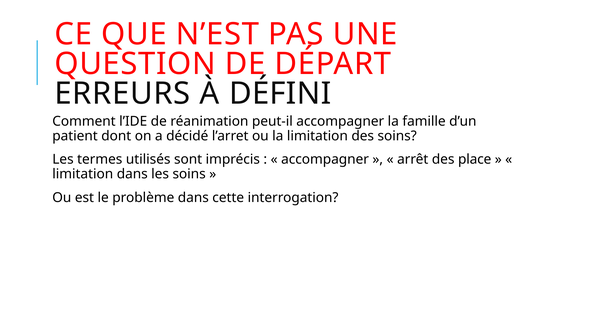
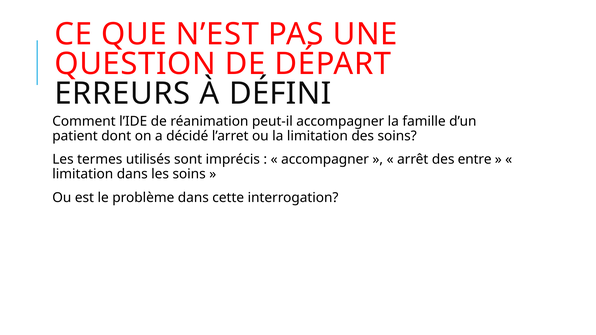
place: place -> entre (475, 159)
